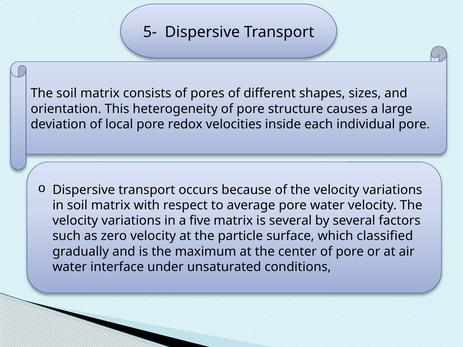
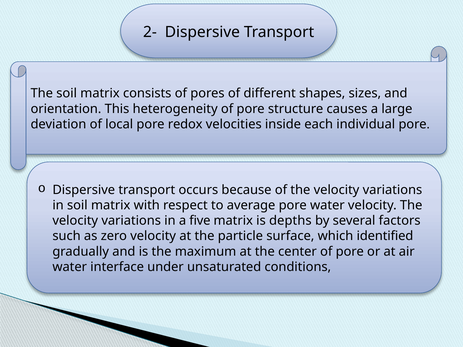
5-: 5- -> 2- (150, 32)
is several: several -> depths (290, 221)
classified: classified -> identified (385, 236)
